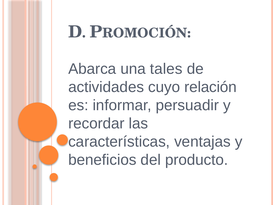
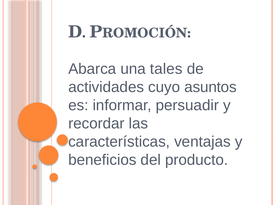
relación: relación -> asuntos (211, 87)
